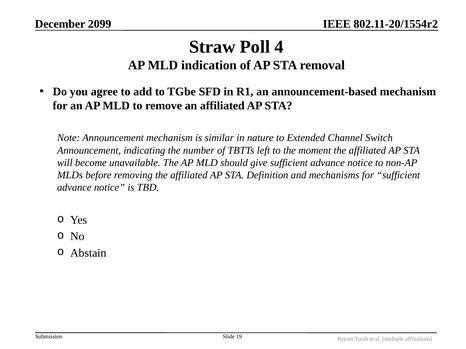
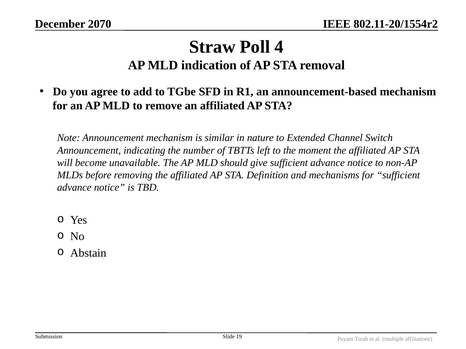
2099: 2099 -> 2070 (100, 24)
